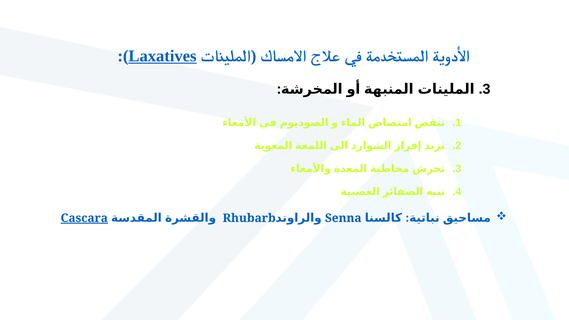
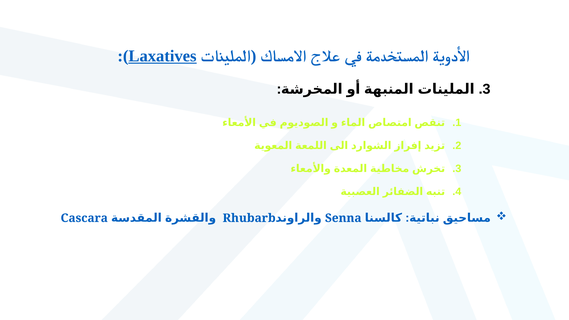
Cascara underline: present -> none (84, 218)
